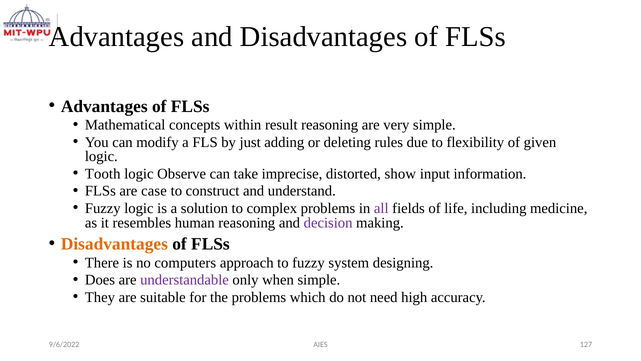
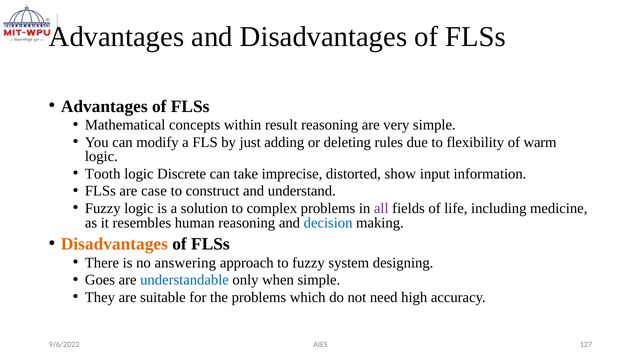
given: given -> warm (540, 142)
Observe: Observe -> Discrete (182, 174)
decision colour: purple -> blue (328, 222)
computers: computers -> answering (185, 263)
Does: Does -> Goes (100, 280)
understandable colour: purple -> blue (185, 280)
